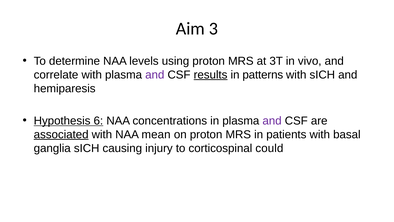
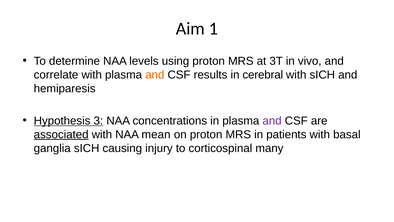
3: 3 -> 1 (213, 29)
and colour: purple -> orange (155, 75)
results underline: present -> none (211, 75)
patterns: patterns -> cerebral (263, 75)
6: 6 -> 3 (98, 121)
could: could -> many (269, 148)
